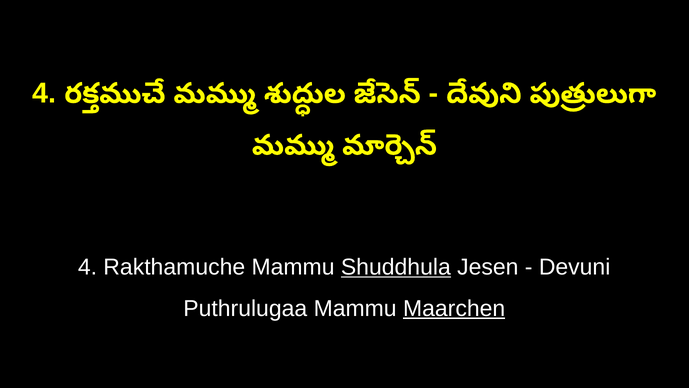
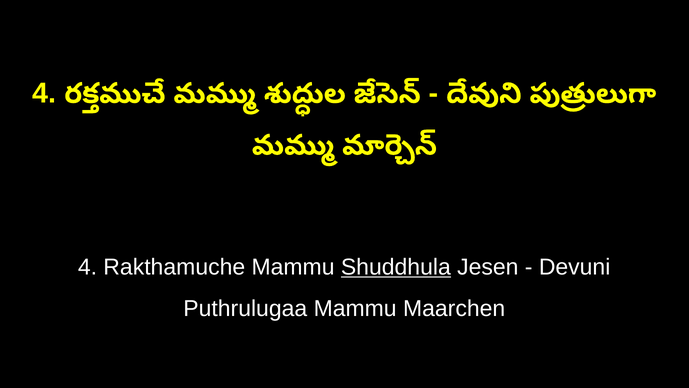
Maarchen underline: present -> none (454, 308)
